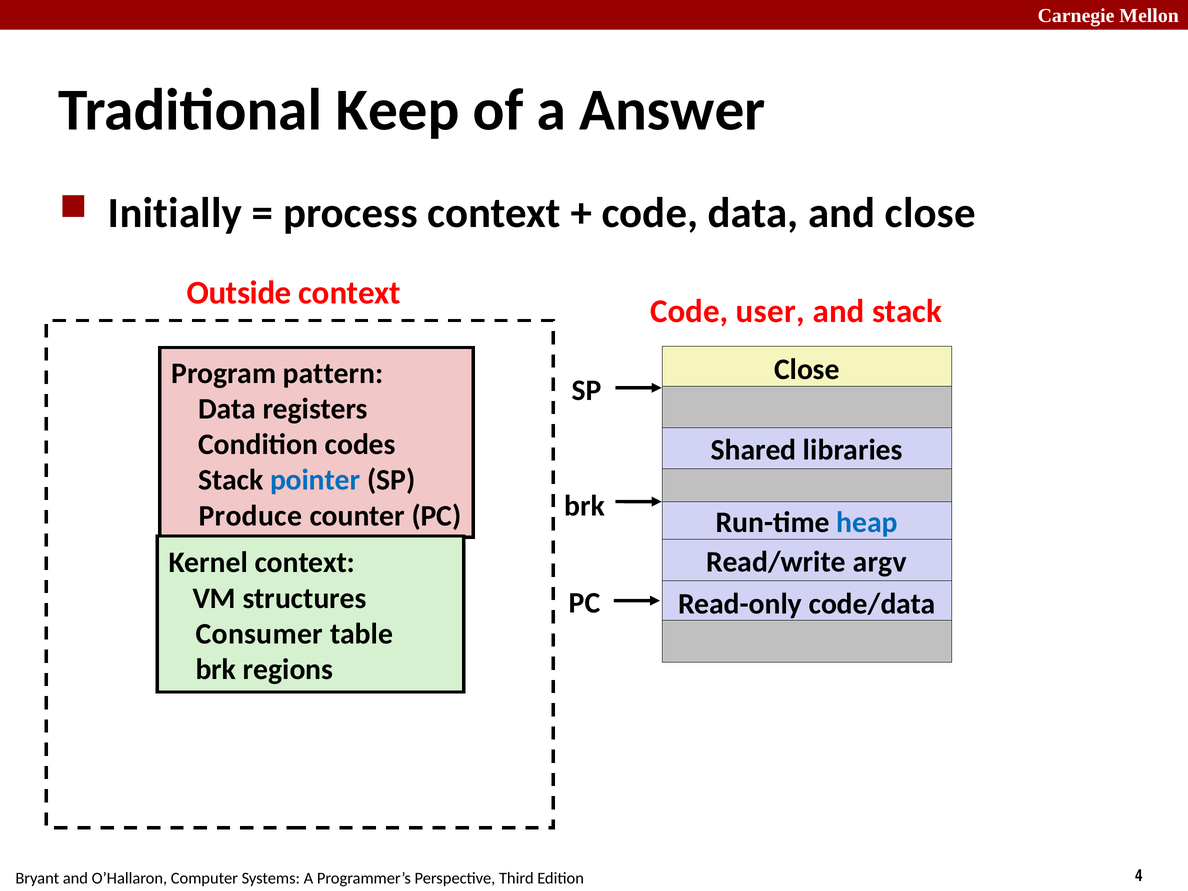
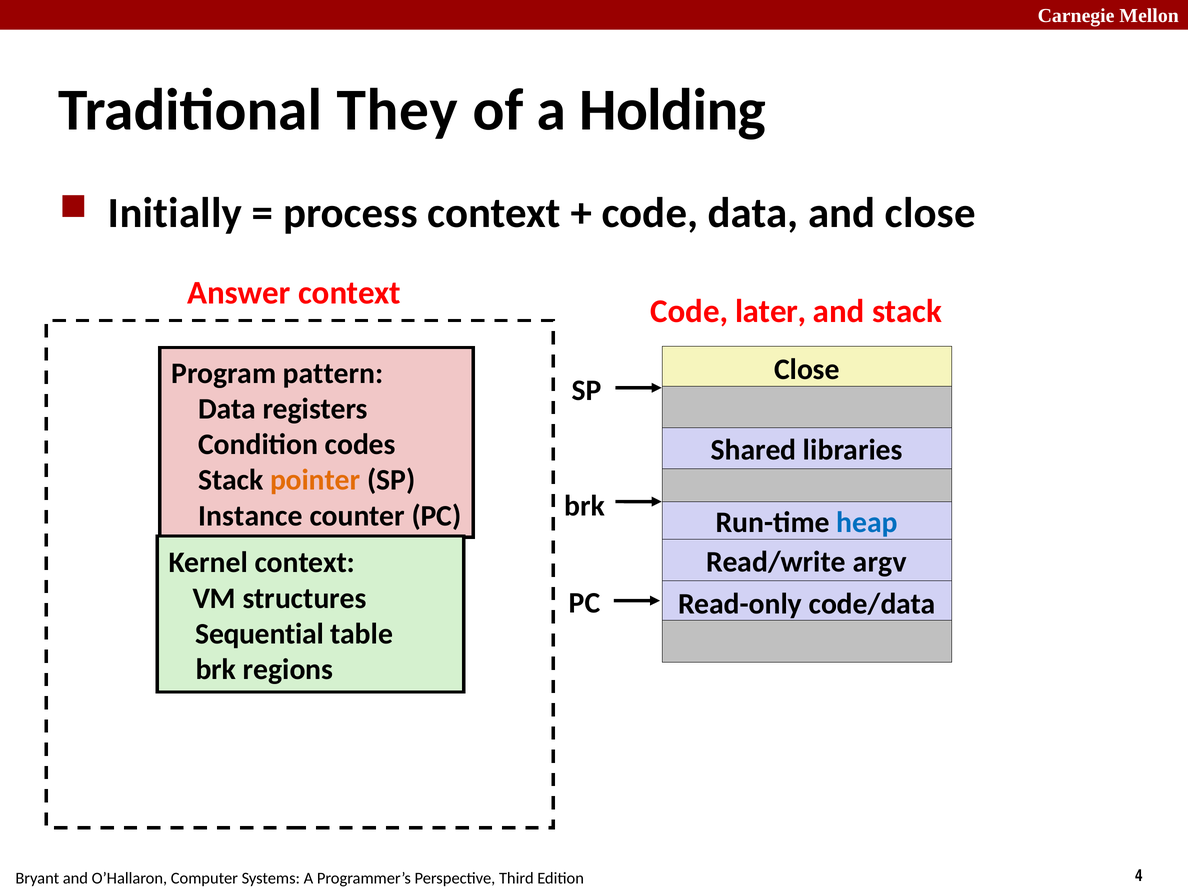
Keep: Keep -> They (397, 110)
Answer: Answer -> Holding (673, 110)
Outside: Outside -> Answer (239, 293)
user: user -> later (771, 311)
pointer colour: blue -> orange (315, 480)
Produce: Produce -> Instance (251, 516)
Consumer: Consumer -> Sequential (260, 634)
